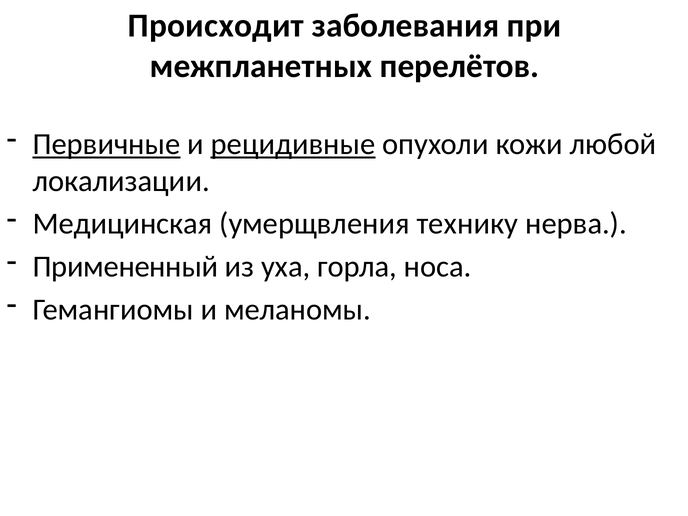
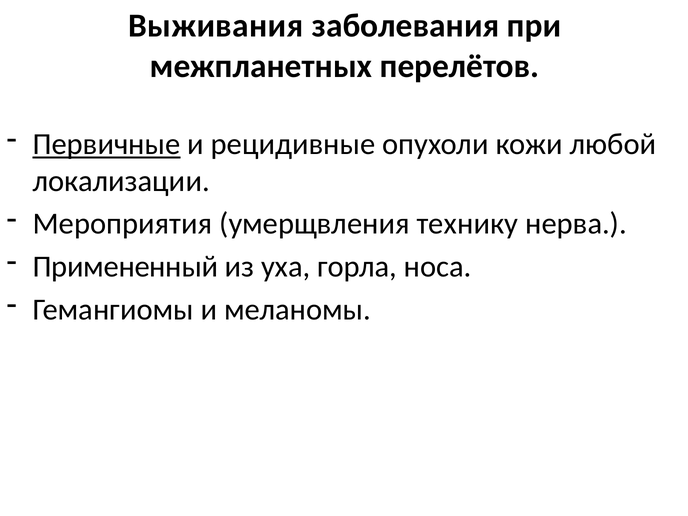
Происходит: Происходит -> Выживания (216, 26)
рецидивные underline: present -> none (293, 144)
Медицинская: Медицинская -> Мероприятия (122, 224)
